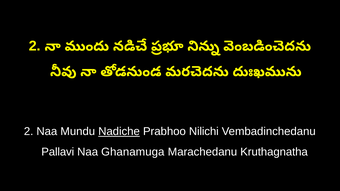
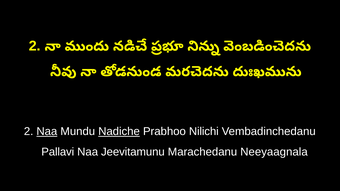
Naa underline: none -> present (47, 132)
Ghanamuga: Ghanamuga -> Jeevitamunu (133, 152)
Kruthagnatha: Kruthagnatha -> Neeyaagnala (274, 152)
